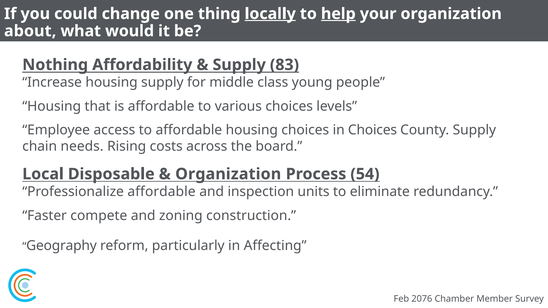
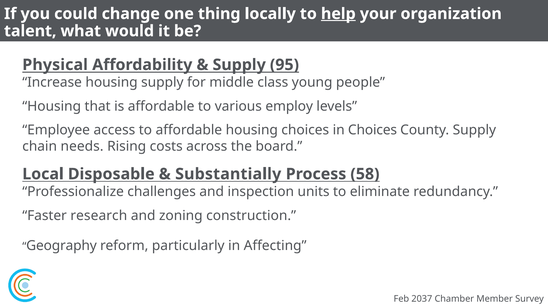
locally underline: present -> none (270, 14)
about: about -> talent (30, 31)
Nothing: Nothing -> Physical (55, 65)
83: 83 -> 95 (284, 65)
various choices: choices -> employ (289, 106)
Organization: Organization -> Substantially (228, 174)
54: 54 -> 58 (365, 174)
Professionalize affordable: affordable -> challenges (162, 192)
compete: compete -> research (99, 216)
2076: 2076 -> 2037 (422, 299)
